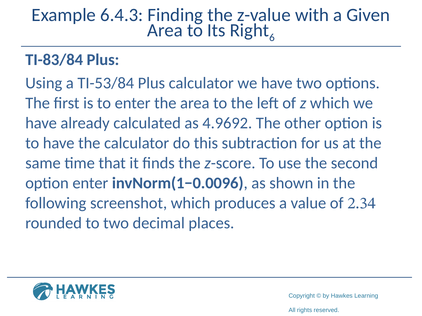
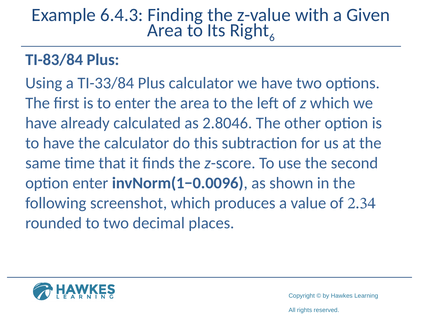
TI-53/84: TI-53/84 -> TI-33/84 (106, 83)
4.9692: 4.9692 -> 2.8046 (227, 123)
